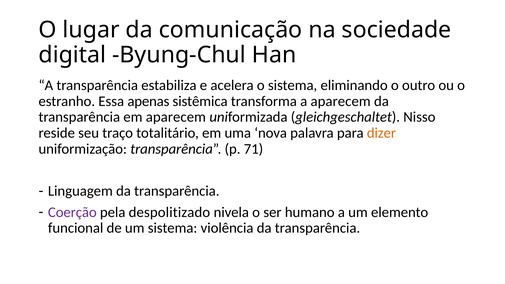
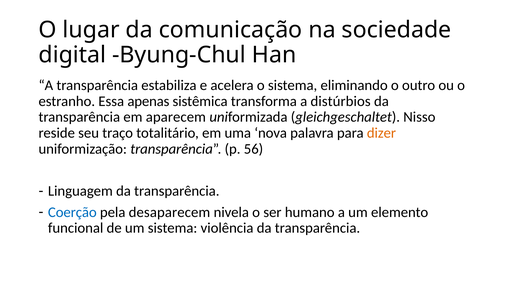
a aparecem: aparecem -> distúrbios (341, 101)
71: 71 -> 56 (253, 149)
Coerção colour: purple -> blue (72, 212)
despolitizado: despolitizado -> desaparecem (169, 212)
